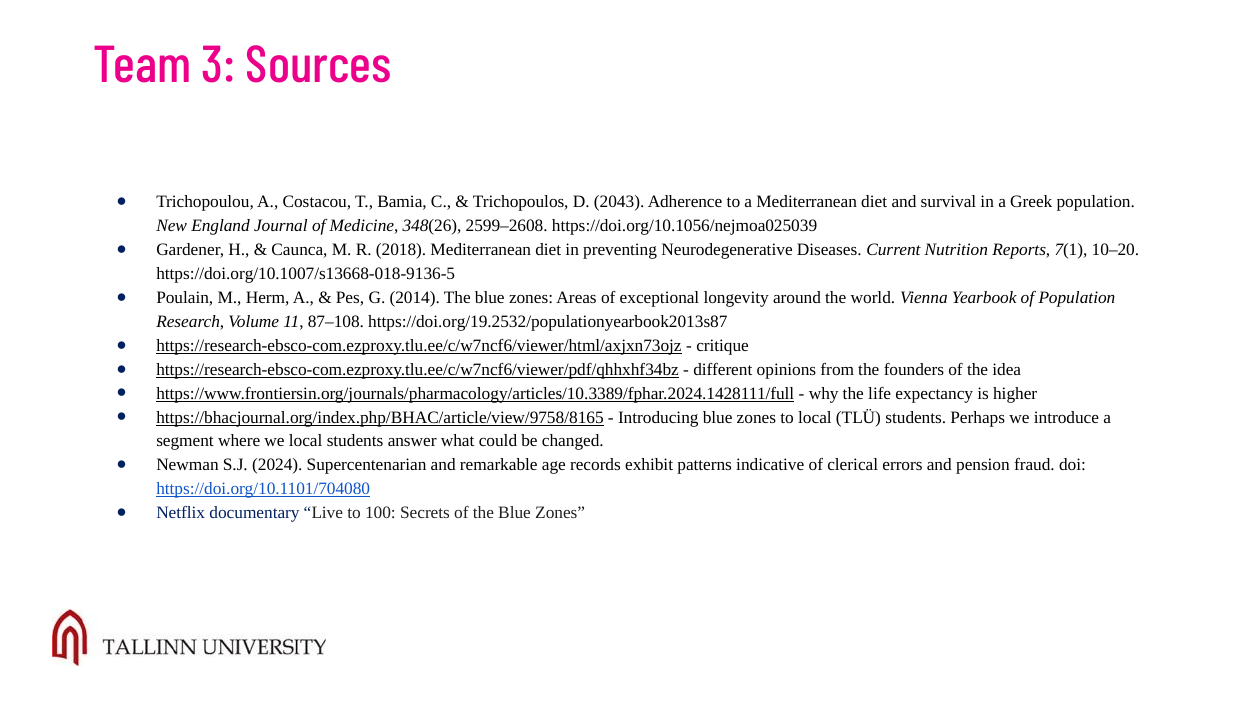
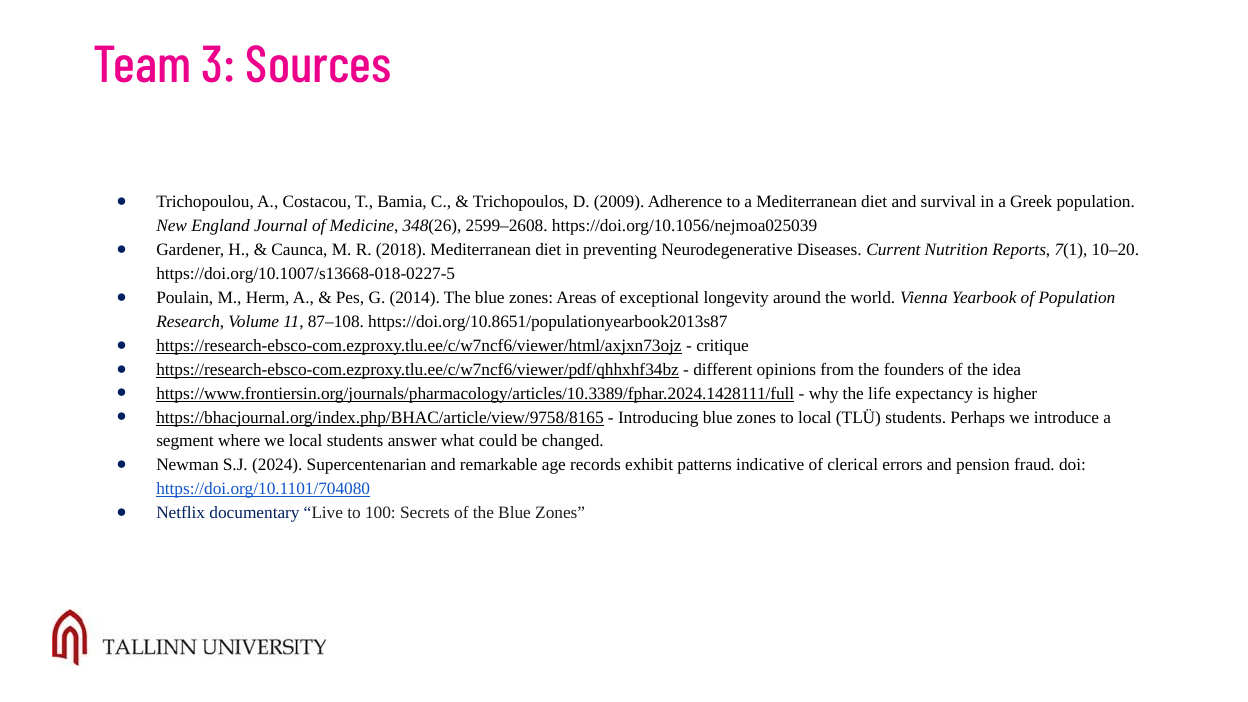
2043: 2043 -> 2009 (619, 202)
https://doi.org/10.1007/s13668-018-9136-5: https://doi.org/10.1007/s13668-018-9136-5 -> https://doi.org/10.1007/s13668-018-0227-5 (306, 274)
https://doi.org/19.2532/populationyearbook2013s87: https://doi.org/19.2532/populationyearbook2013s87 -> https://doi.org/10.8651/populationyearbook2013s87 (548, 322)
